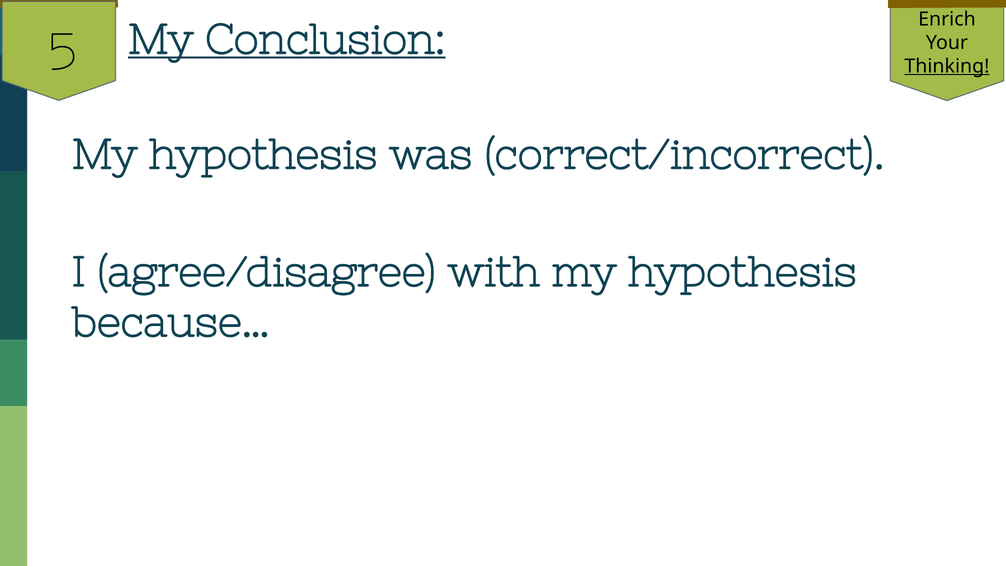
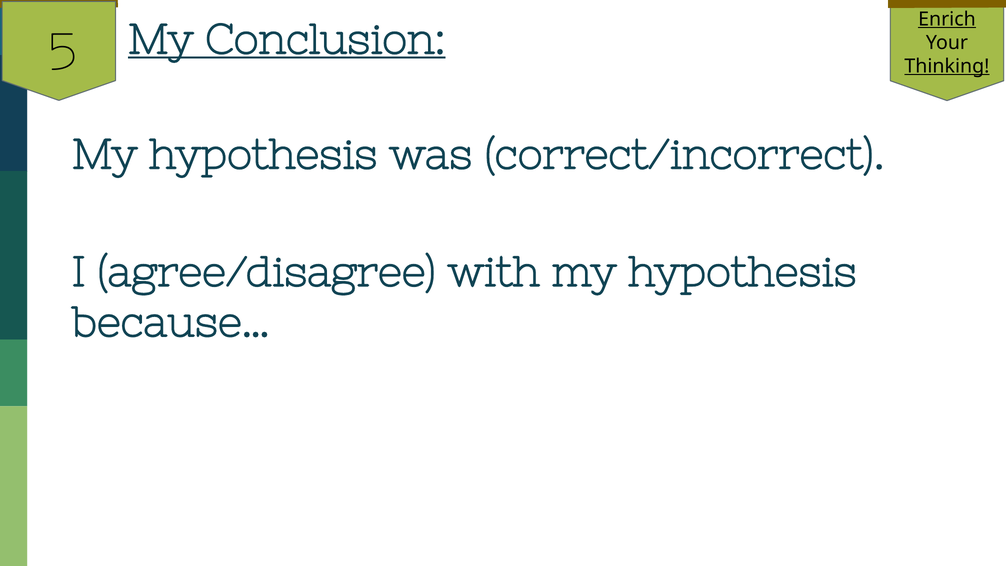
Enrich underline: none -> present (947, 19)
